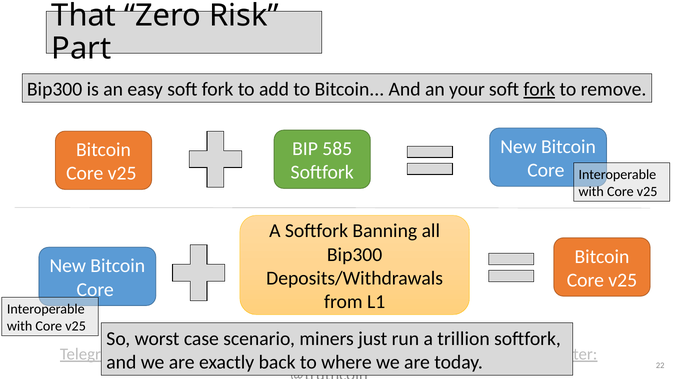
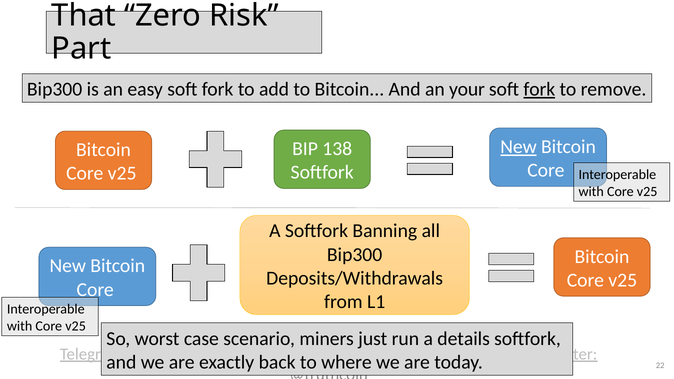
New underline: none -> present (518, 147)
585: 585 -> 138 (337, 149)
trillion: trillion -> details (464, 339)
